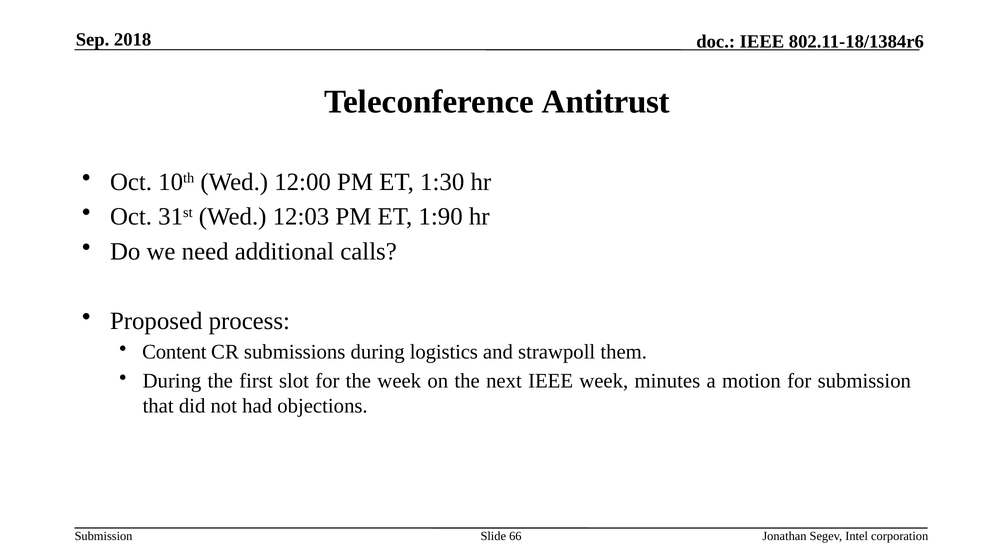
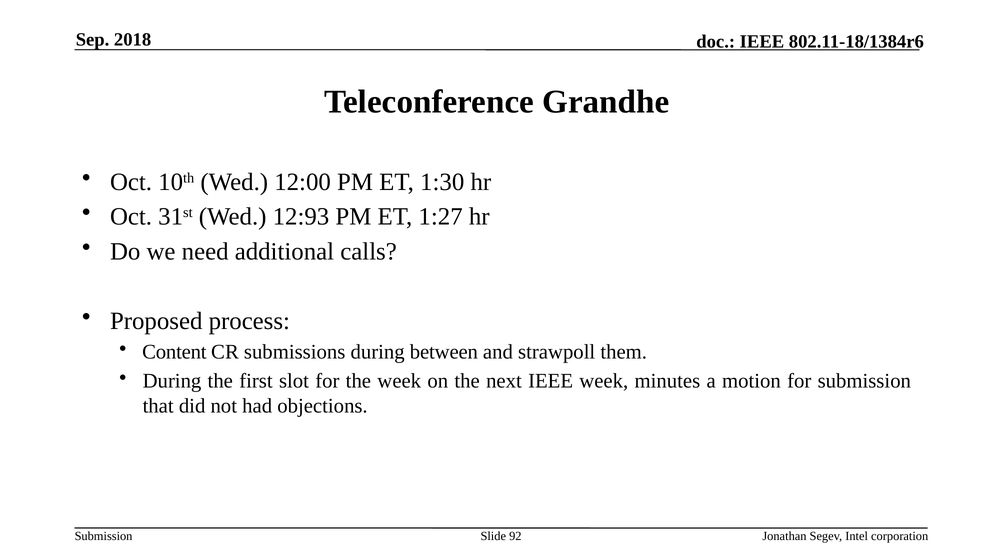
Antitrust: Antitrust -> Grandhe (606, 102)
12:03: 12:03 -> 12:93 (301, 217)
1:90: 1:90 -> 1:27 (441, 217)
logistics: logistics -> between (444, 352)
66: 66 -> 92 (515, 536)
